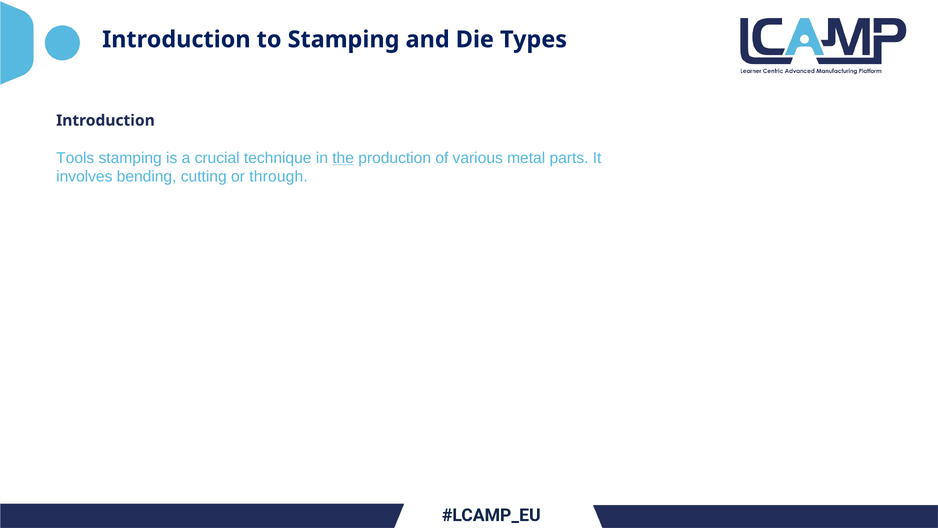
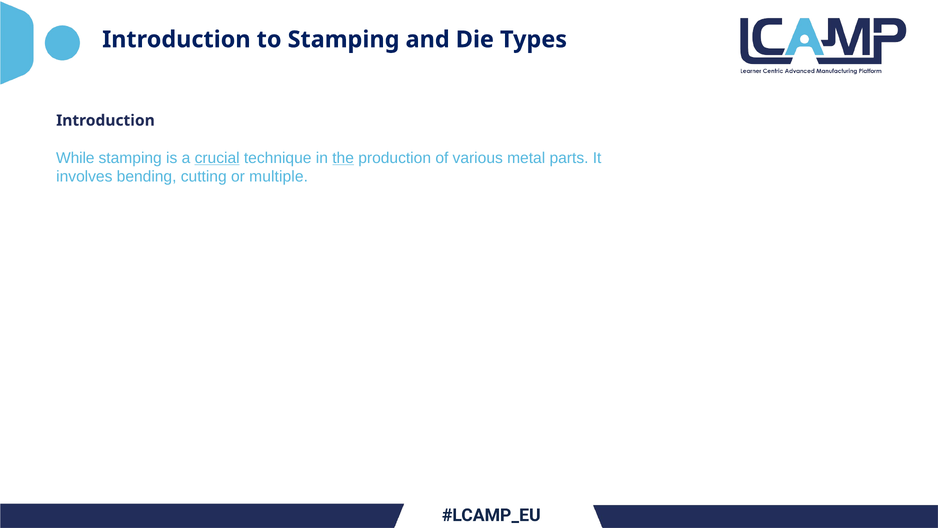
Tools: Tools -> While (75, 158)
crucial underline: none -> present (217, 158)
through: through -> multiple (279, 177)
